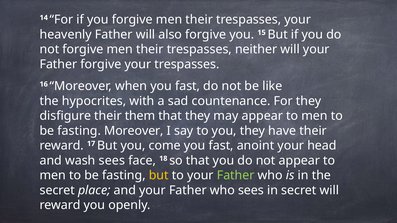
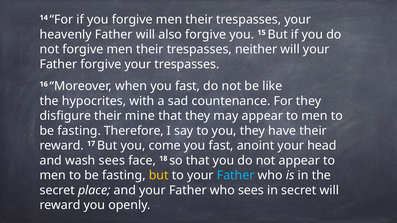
them: them -> mine (140, 116)
fasting Moreover: Moreover -> Therefore (134, 131)
Father colour: light green -> light blue (236, 176)
